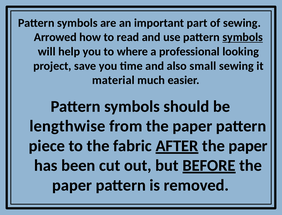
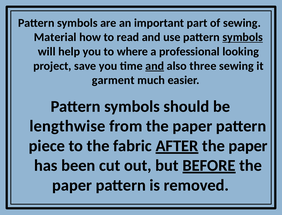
Arrowed: Arrowed -> Material (55, 37)
and underline: none -> present (155, 66)
small: small -> three (203, 66)
material: material -> garment (113, 80)
